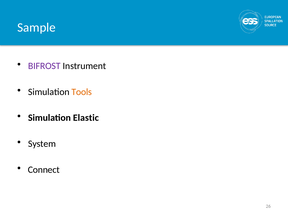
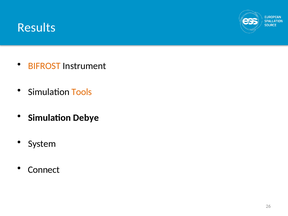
Sample: Sample -> Results (36, 28)
BIFROST colour: purple -> orange (44, 66)
Elastic: Elastic -> Debye (86, 118)
